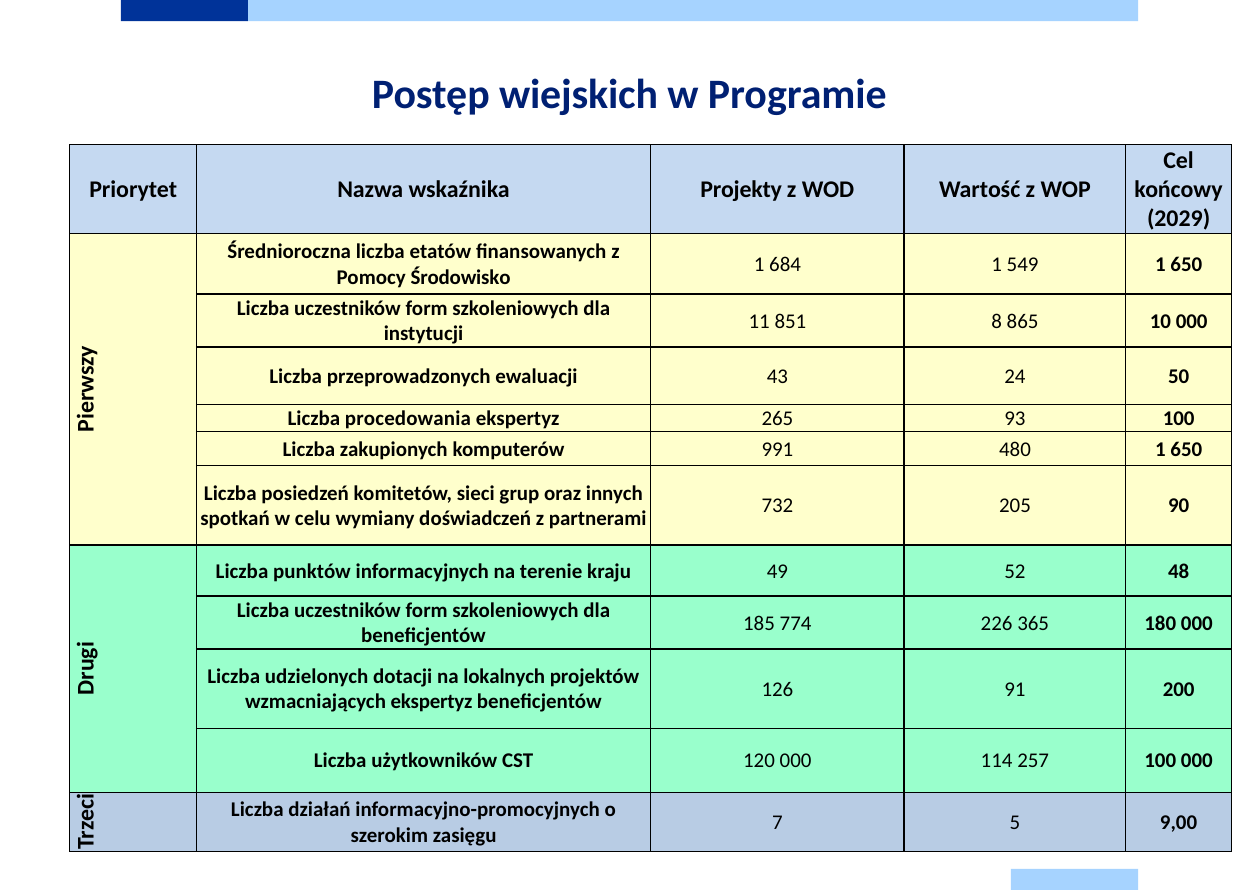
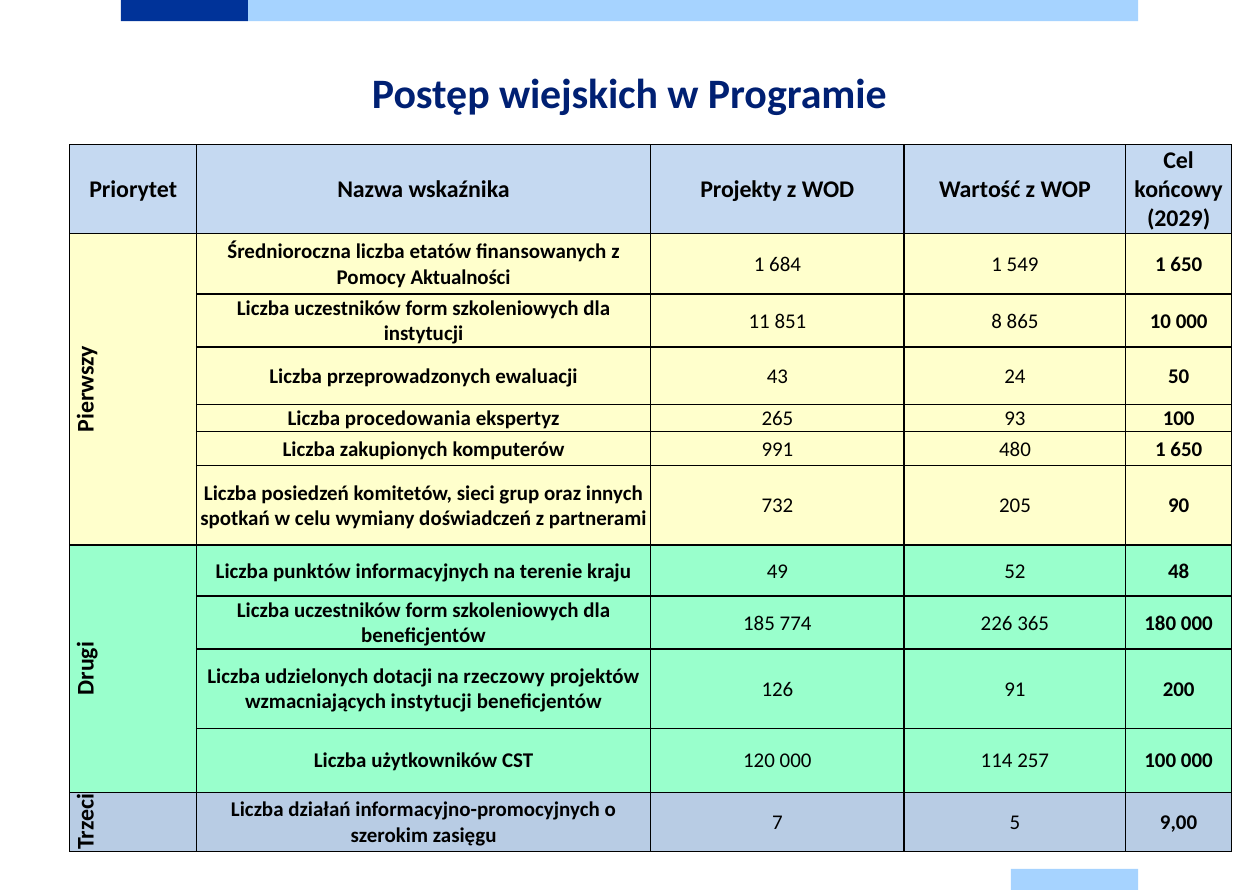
Środowisko: Środowisko -> Aktualności (461, 277)
lokalnych: lokalnych -> rzeczowy (504, 677)
wzmacniających ekspertyz: ekspertyz -> instytucji (431, 702)
